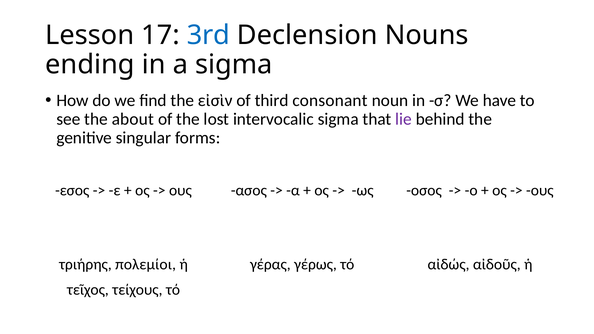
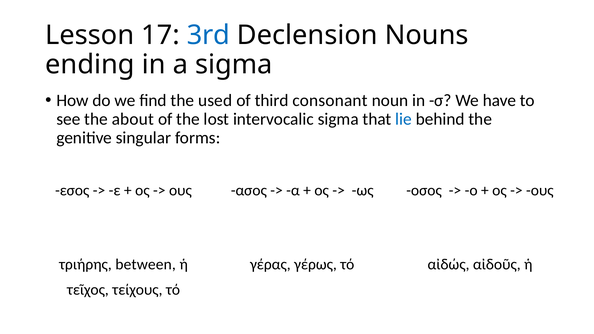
εἰσὶν: εἰσὶν -> used (215, 100)
lie colour: purple -> blue (404, 119)
πολεμίοι: πολεμίοι -> between (146, 264)
